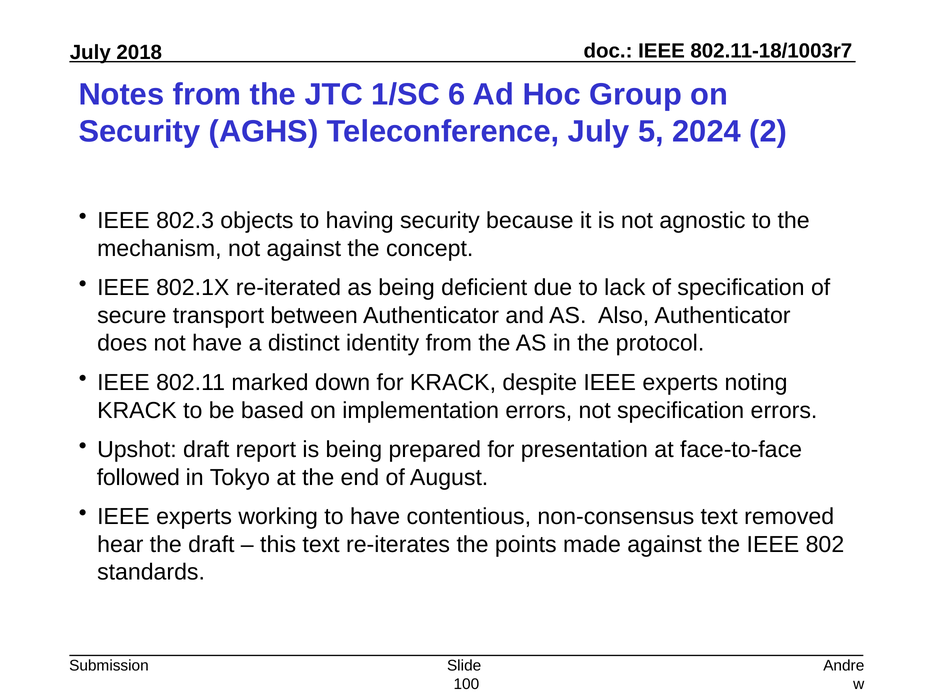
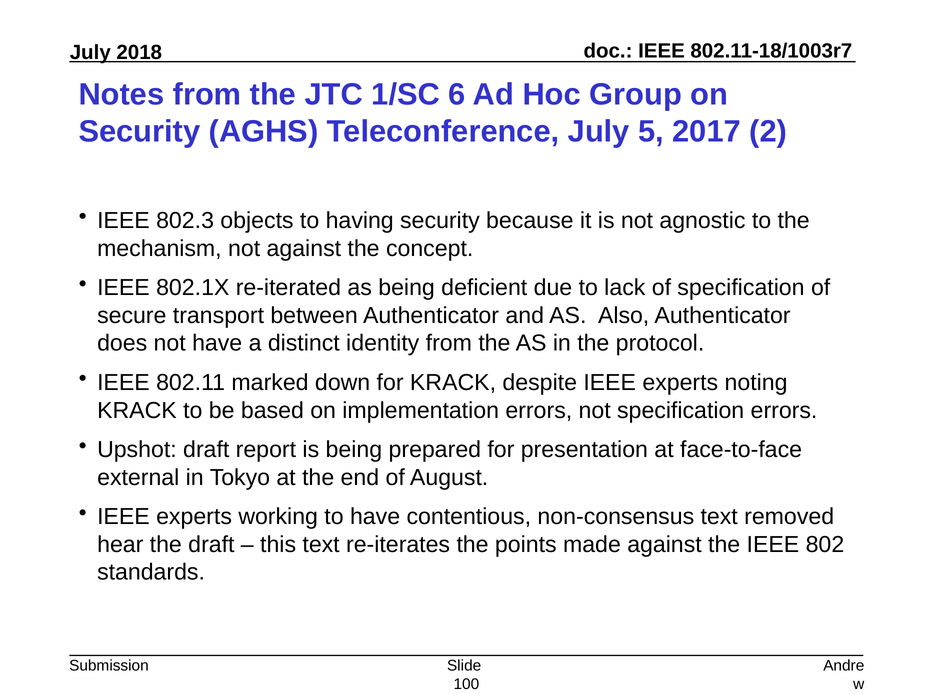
2024: 2024 -> 2017 (707, 132)
followed: followed -> external (138, 477)
